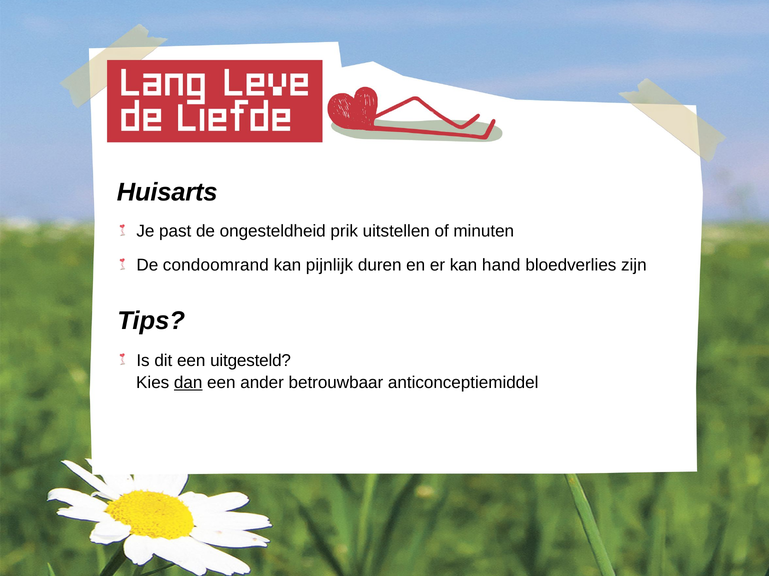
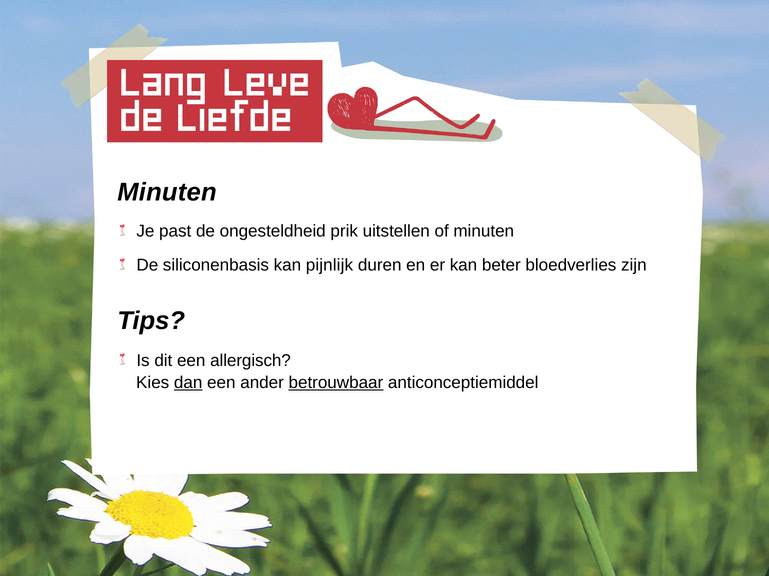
Huisarts: Huisarts -> Minuten (167, 193)
condoomrand: condoomrand -> siliconenbasis (216, 266)
hand: hand -> beter (501, 266)
uitgesteld: uitgesteld -> allergisch (251, 361)
betrouwbaar underline: none -> present (336, 383)
